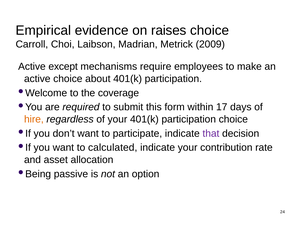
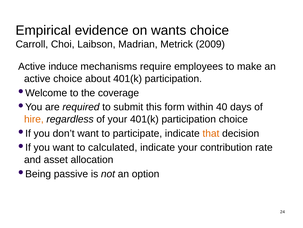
raises: raises -> wants (169, 30)
except: except -> induce (63, 66)
17: 17 -> 40 (222, 107)
that colour: purple -> orange (211, 133)
